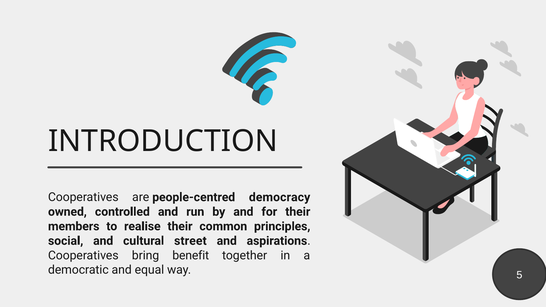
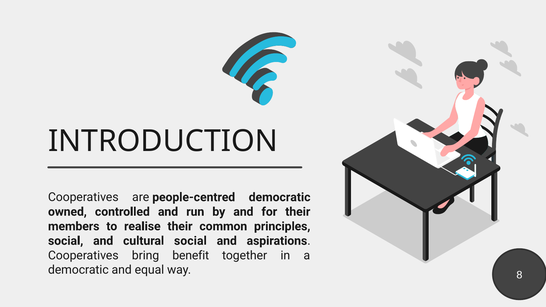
people-centred democracy: democracy -> democratic (280, 197)
cultural street: street -> social (190, 241)
5: 5 -> 8 (519, 275)
